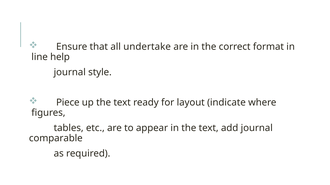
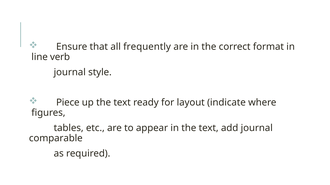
undertake: undertake -> frequently (147, 47)
help: help -> verb (60, 57)
